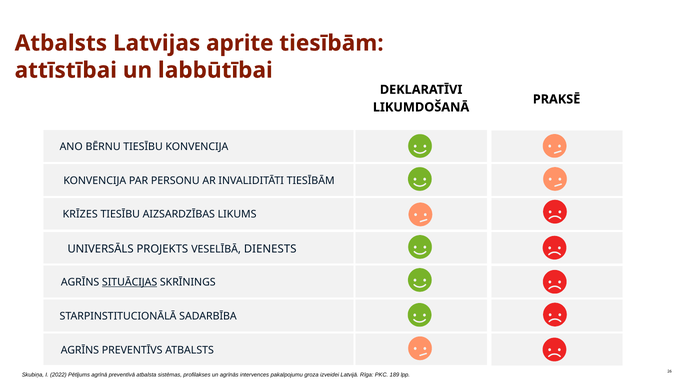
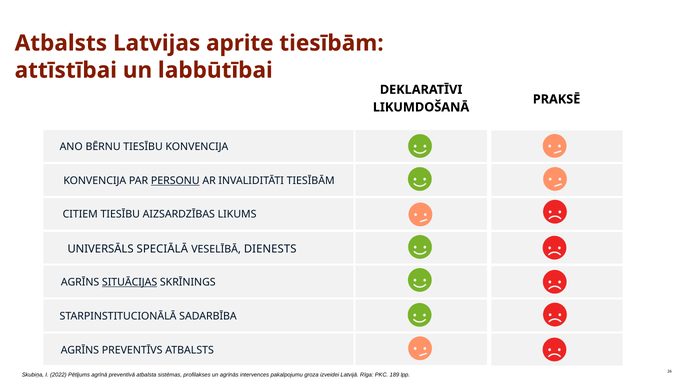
PERSONU underline: none -> present (175, 181)
KRĪZES: KRĪZES -> CITIEM (80, 215)
PROJEKTS: PROJEKTS -> SPECIĀLĀ (162, 249)
